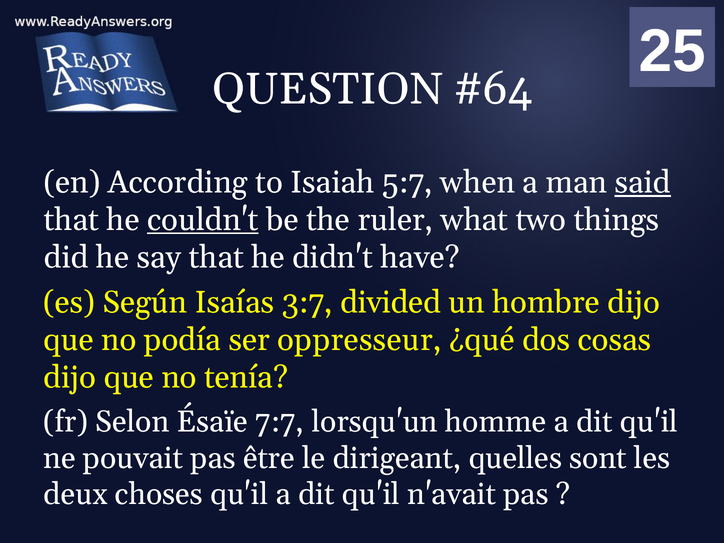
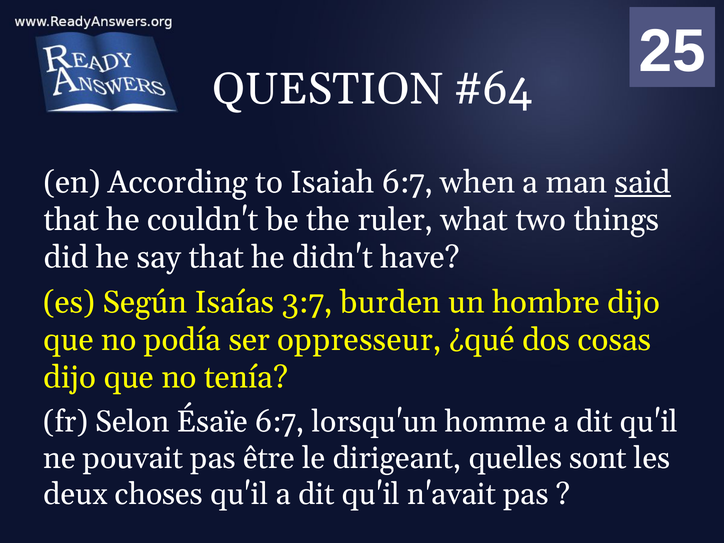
Isaiah 5:7: 5:7 -> 6:7 (408, 182)
couldn't underline: present -> none (203, 220)
divided: divided -> burden (390, 303)
Ésaïe 7:7: 7:7 -> 6:7 (280, 422)
